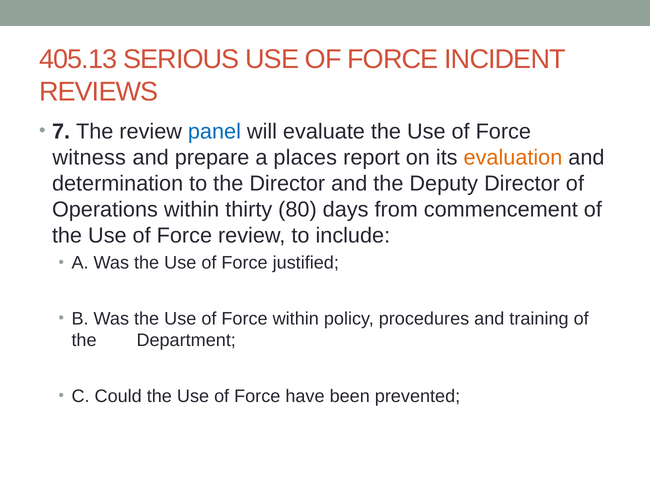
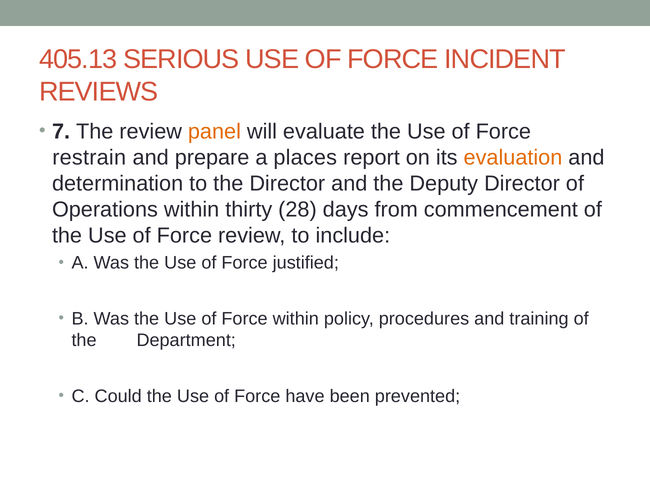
panel colour: blue -> orange (214, 132)
witness: witness -> restrain (89, 158)
80: 80 -> 28 (297, 210)
